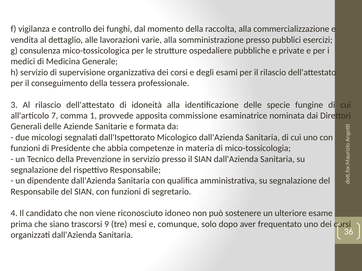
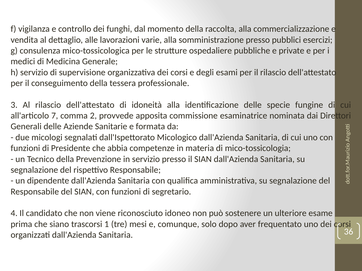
1: 1 -> 2 (93, 116)
9: 9 -> 1 (107, 224)
